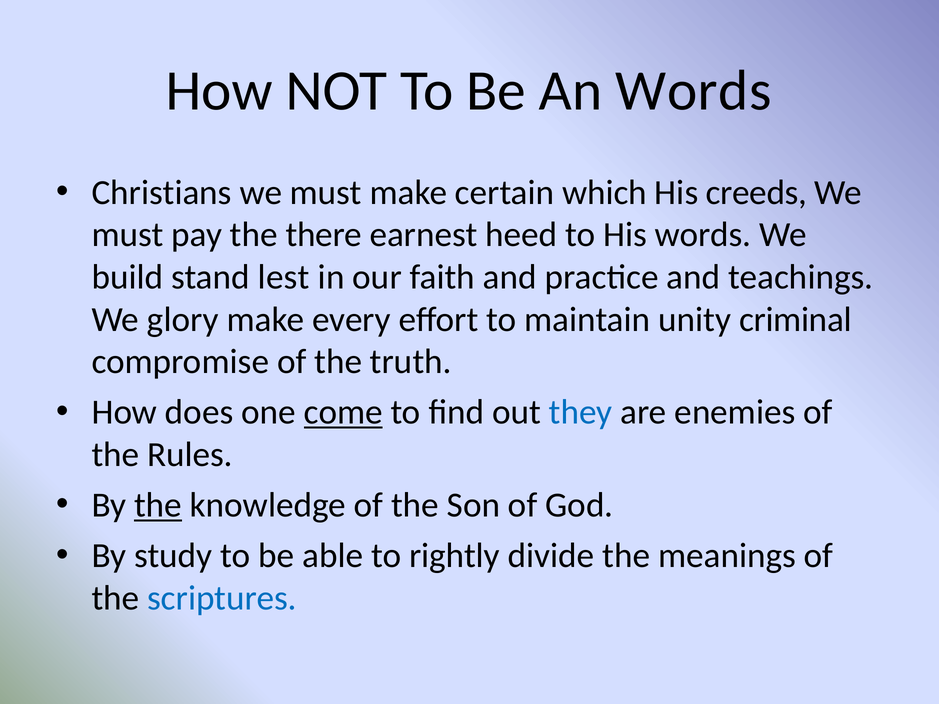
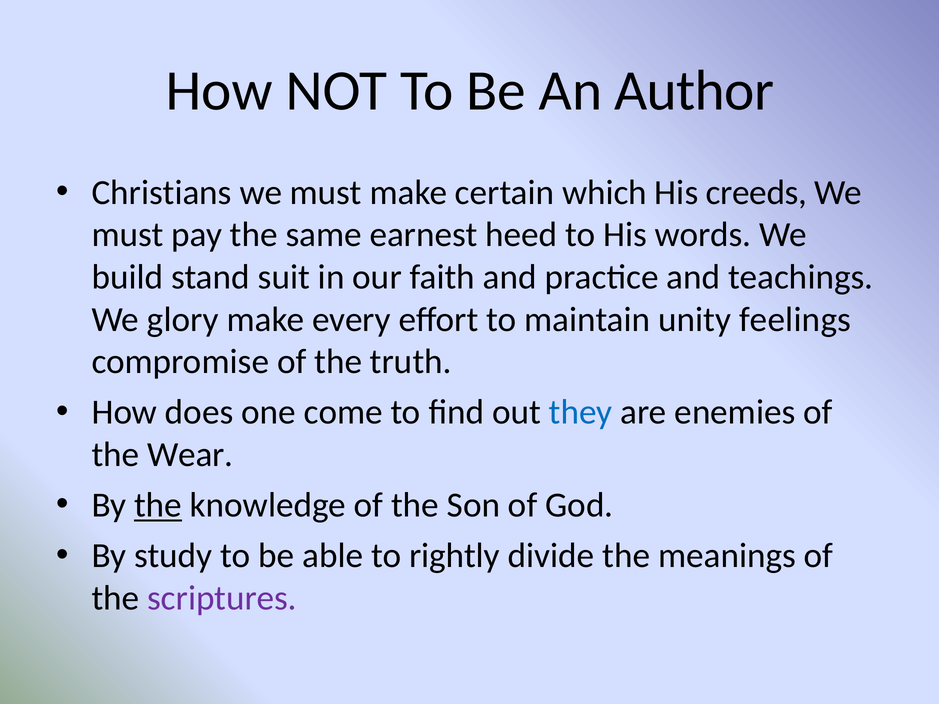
An Words: Words -> Author (694, 91)
there: there -> same (324, 235)
lest: lest -> suit (284, 277)
criminal: criminal -> feelings (795, 320)
come underline: present -> none (343, 412)
Rules: Rules -> Wear (190, 455)
scriptures colour: blue -> purple (222, 598)
